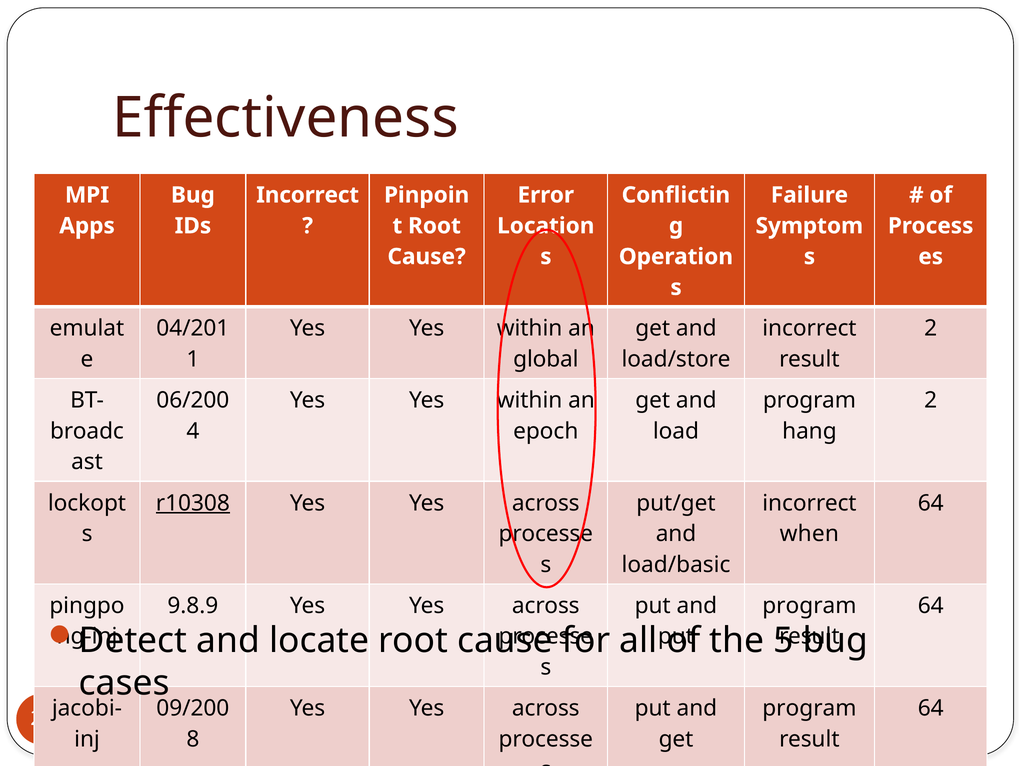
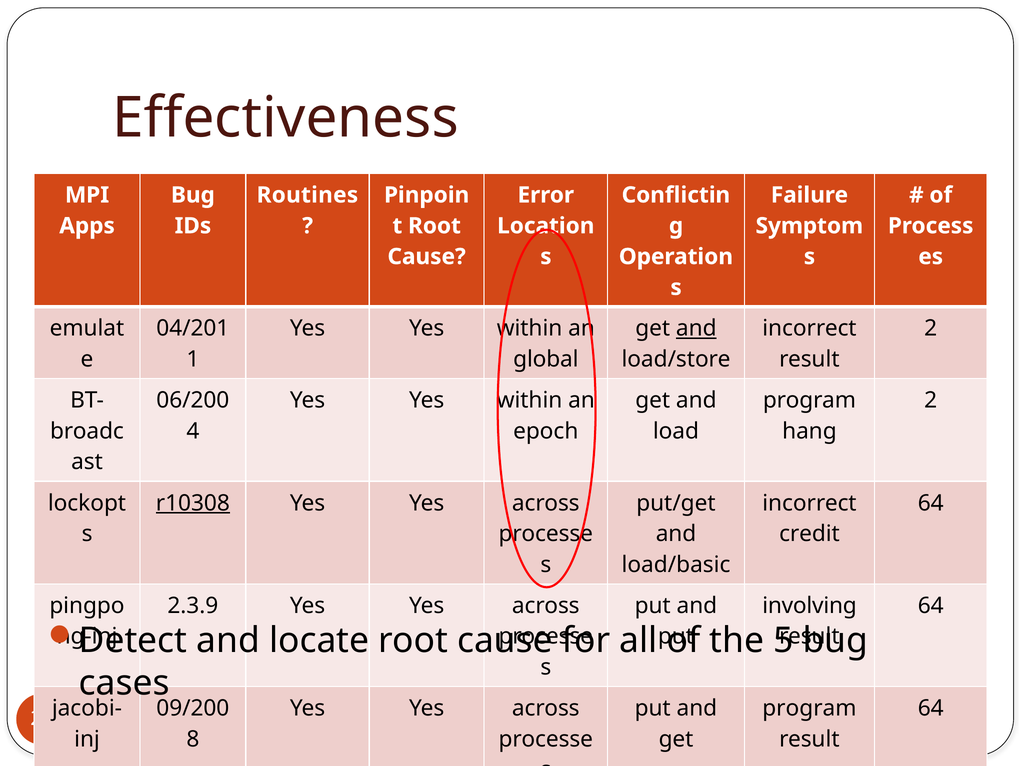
Incorrect: Incorrect -> Routines (307, 195)
and underline: none -> present (696, 328)
when: when -> credit (809, 534)
9.8.9: 9.8.9 -> 2.3.9 (193, 605)
program: program -> involving (810, 605)
